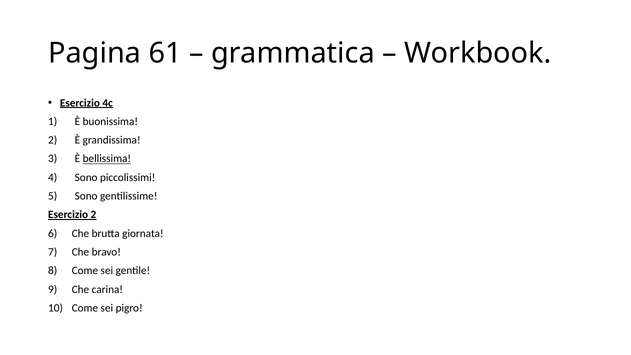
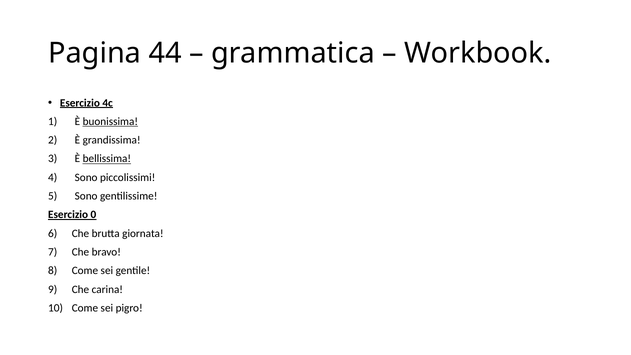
61: 61 -> 44 (165, 53)
buonissima underline: none -> present (110, 121)
Esercizio 2: 2 -> 0 (93, 215)
